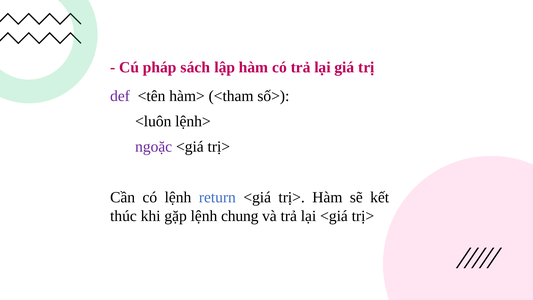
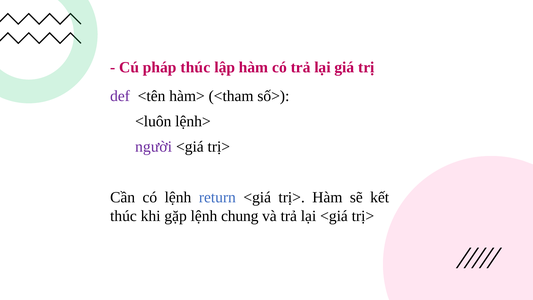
pháp sách: sách -> thúc (195, 67)
ngoặc: ngoặc -> người (154, 147)
